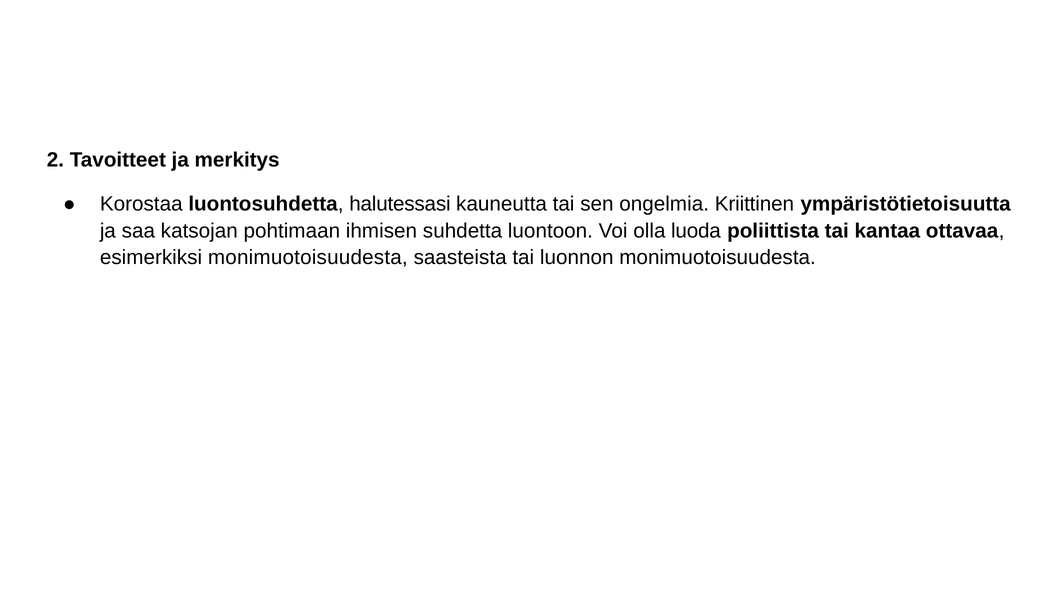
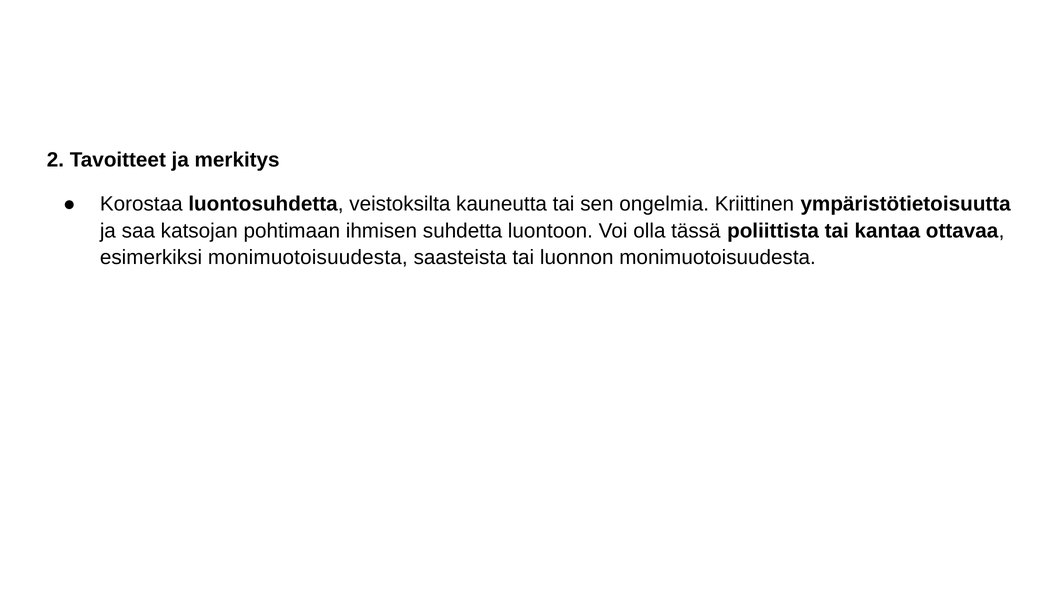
halutessasi: halutessasi -> veistoksilta (400, 204)
luoda: luoda -> tässä (696, 231)
